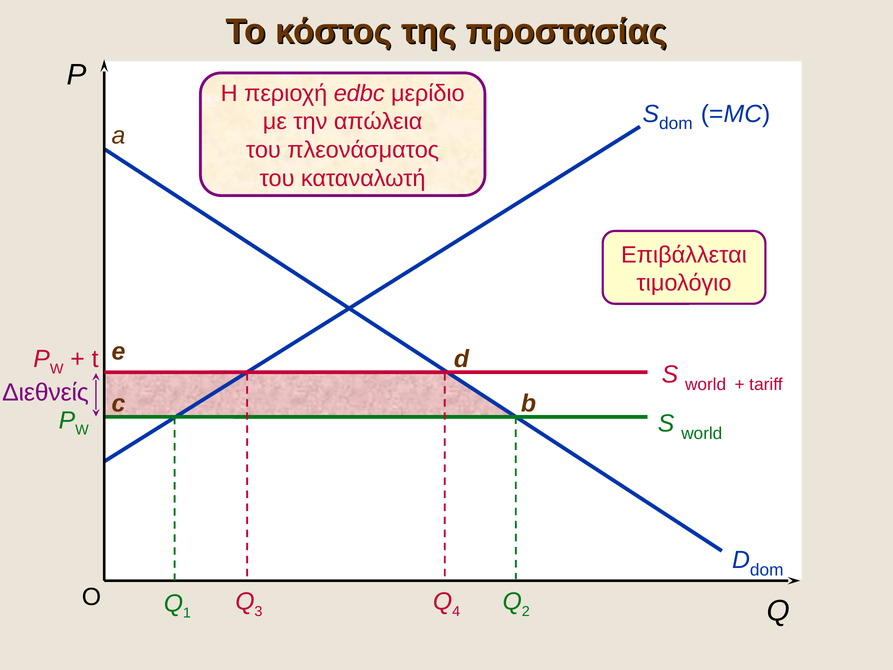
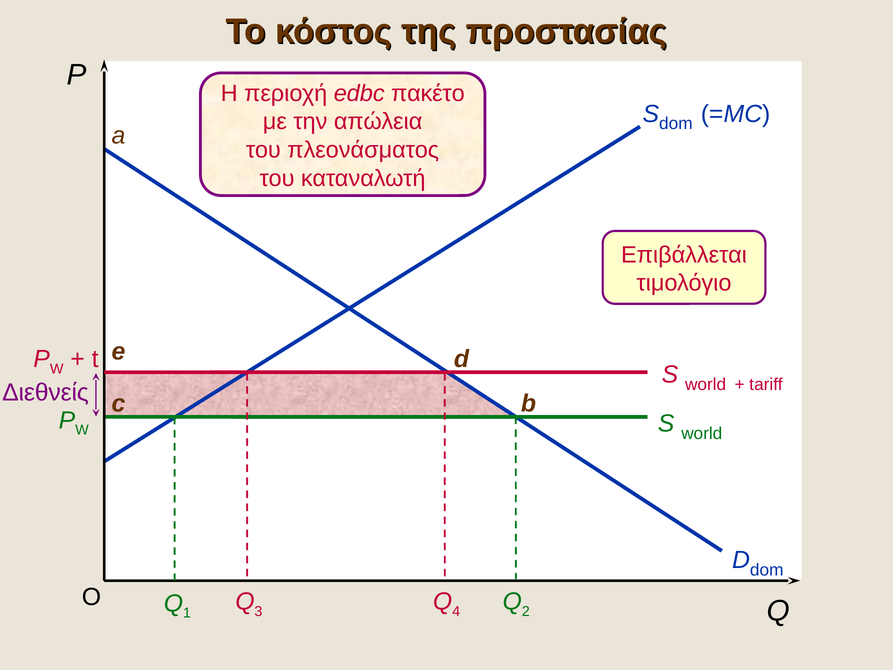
μερίδιο: μερίδιο -> πακέτο (428, 93)
